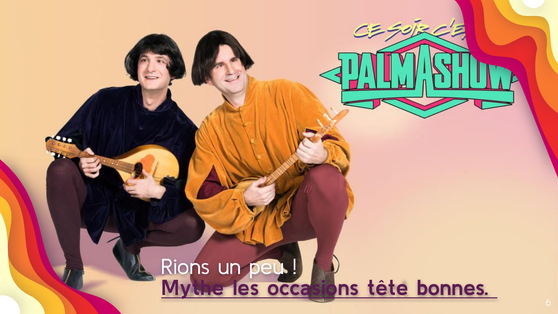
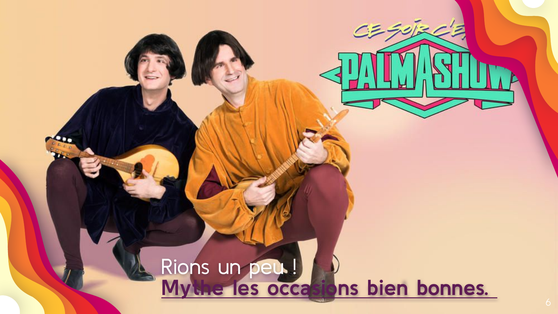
tête: tête -> bien (388, 288)
